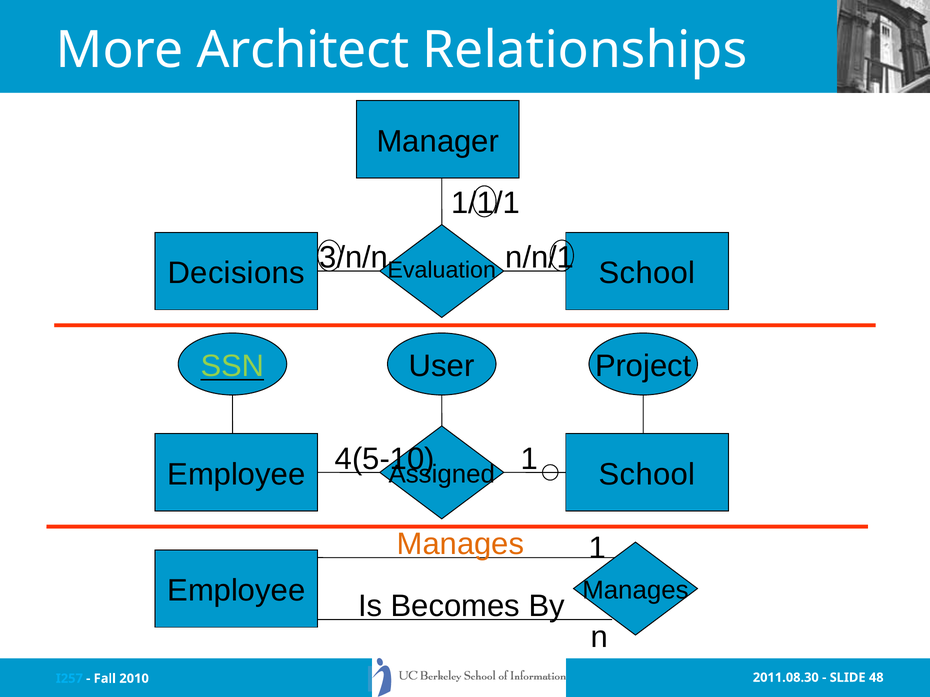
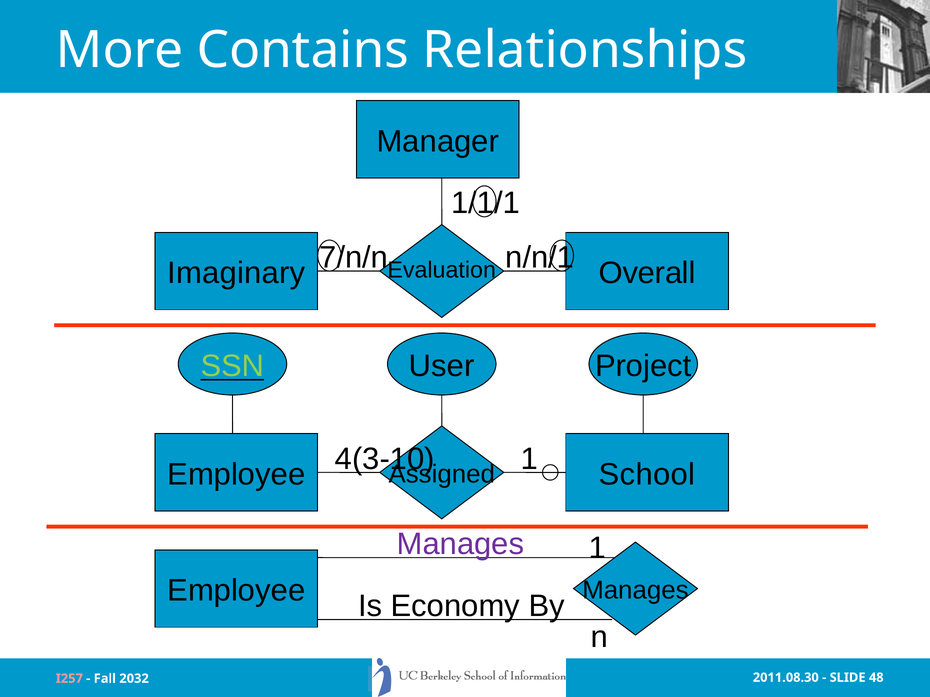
Architect: Architect -> Contains (303, 50)
3/n/n: 3/n/n -> 7/n/n (354, 258)
Decisions: Decisions -> Imaginary (236, 273)
School: School -> Overall (647, 273)
4(5-10: 4(5-10 -> 4(3-10 (385, 459)
Manages colour: orange -> purple (460, 544)
Becomes: Becomes -> Economy (455, 606)
I257 colour: light blue -> pink (69, 679)
2010: 2010 -> 2032 (134, 679)
